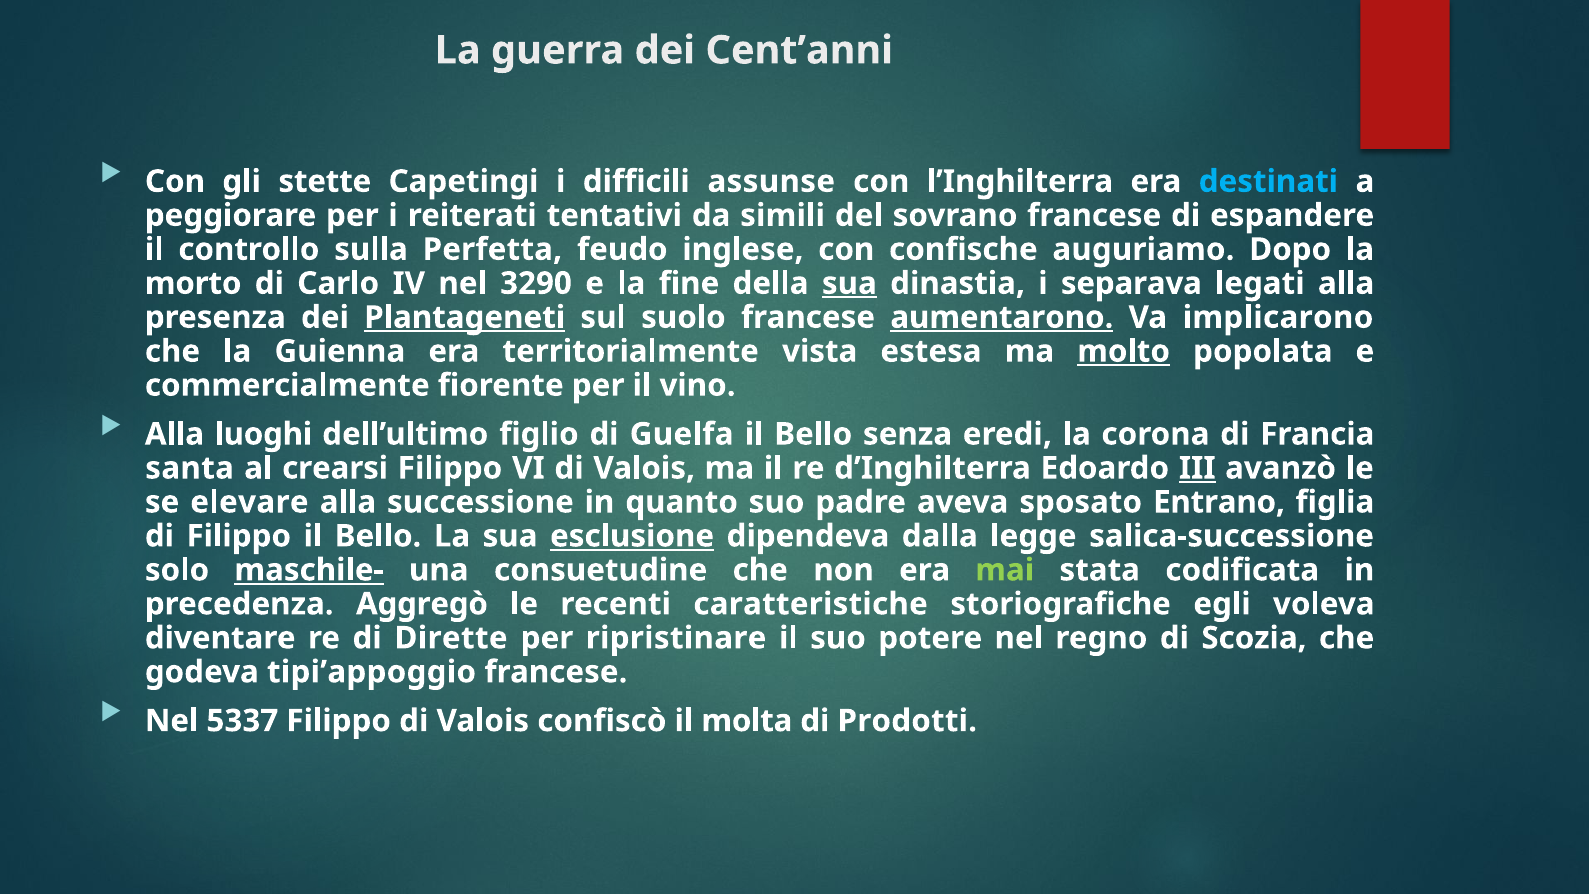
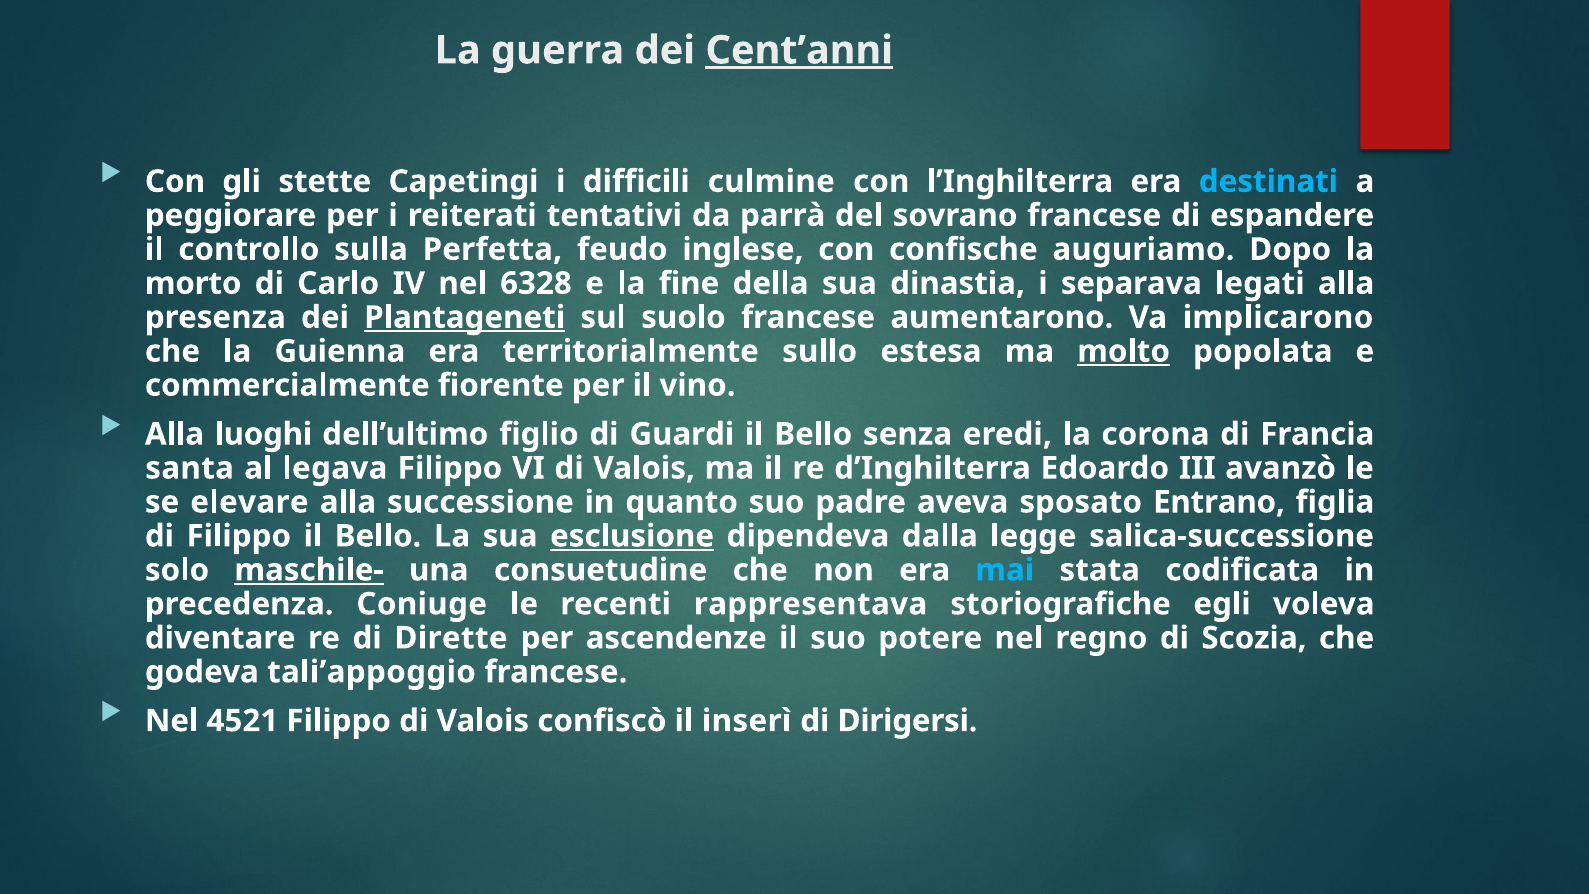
Cent’anni underline: none -> present (799, 50)
assunse: assunse -> culmine (771, 181)
simili: simili -> parrà (783, 215)
3290: 3290 -> 6328 (536, 283)
sua underline: present -> none (849, 283)
aumentarono underline: present -> none (1002, 317)
vista: vista -> sullo (820, 351)
Guelfa: Guelfa -> Guardi (682, 434)
crearsi: crearsi -> legava (335, 468)
III underline: present -> none (1197, 468)
mai colour: light green -> light blue (1005, 570)
Aggregò: Aggregò -> Coniuge (422, 604)
caratteristiche: caratteristiche -> rappresentava (811, 604)
ripristinare: ripristinare -> ascendenze (676, 638)
tipi’appoggio: tipi’appoggio -> tali’appoggio (371, 672)
5337: 5337 -> 4521 (242, 721)
molta: molta -> inserì (747, 721)
Prodotti: Prodotti -> Dirigersi (907, 721)
